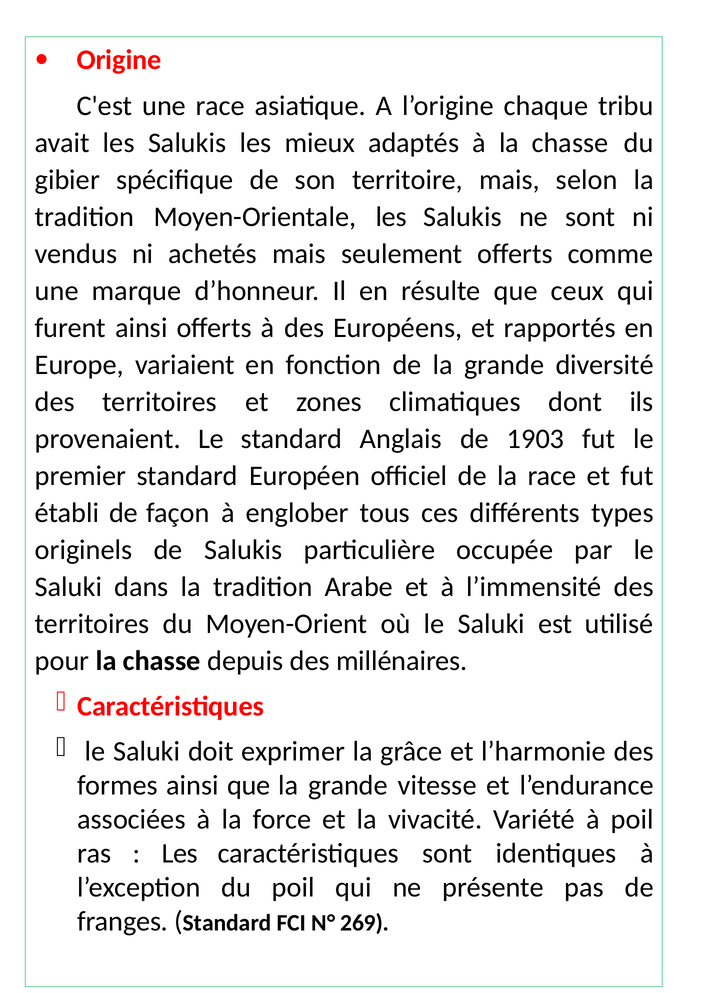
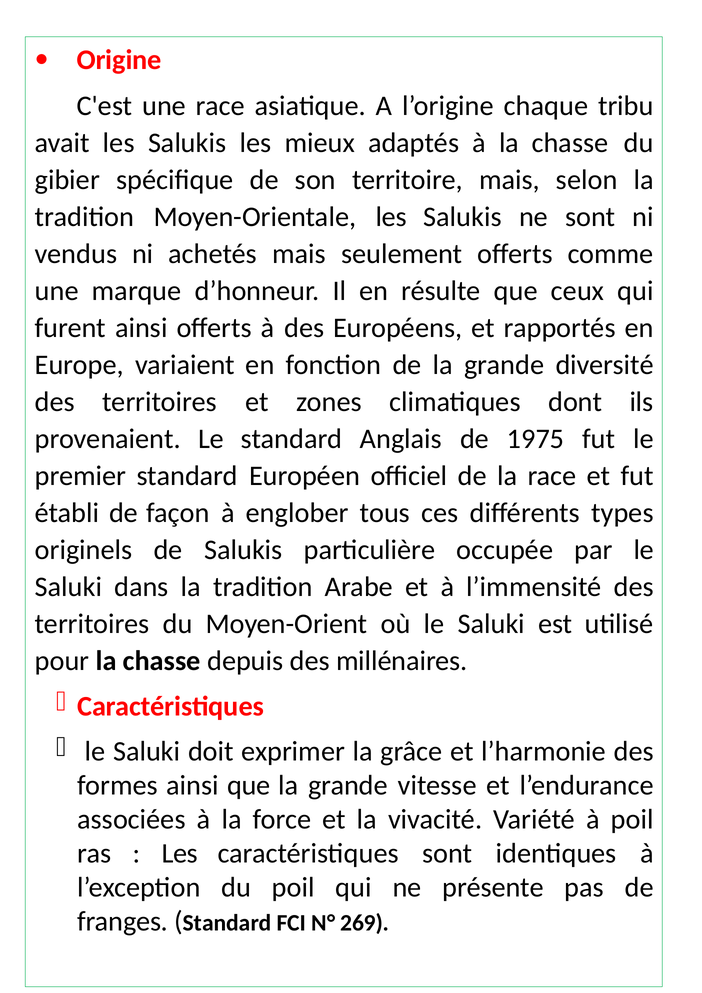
1903: 1903 -> 1975 (536, 439)
